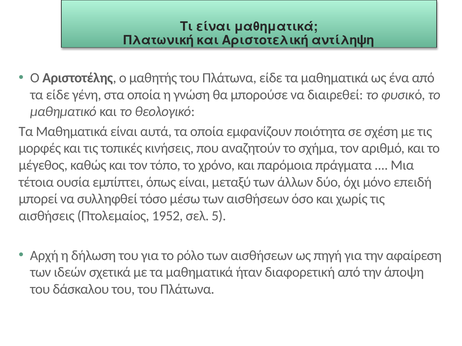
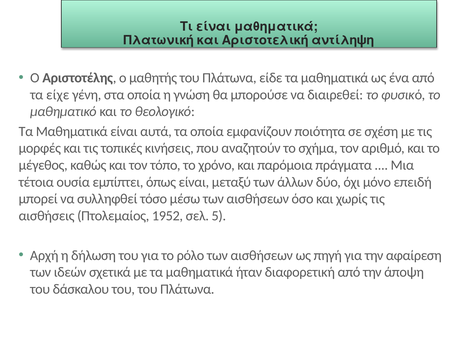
τα είδε: είδε -> είχε (58, 95)
